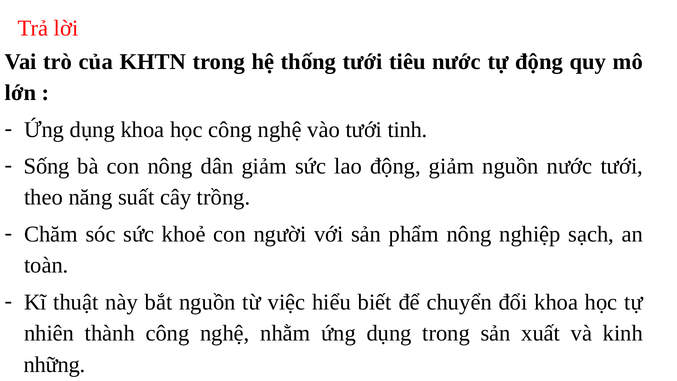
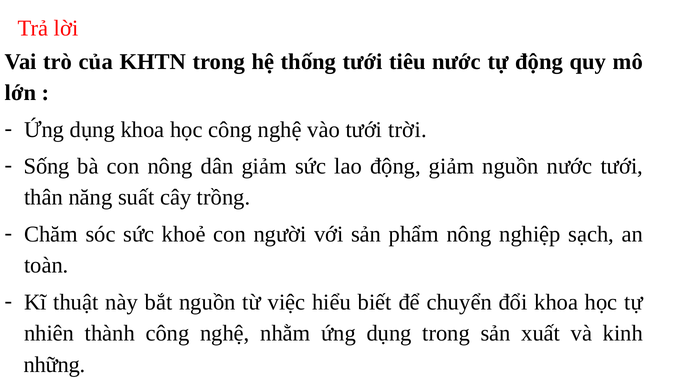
tinh: tinh -> trời (407, 130)
theo: theo -> thân (43, 197)
